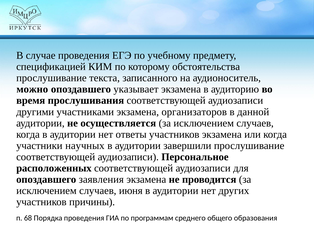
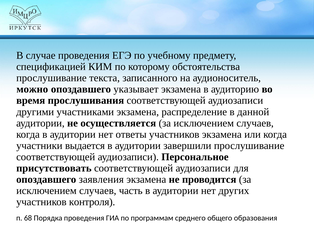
организаторов: организаторов -> распределение (194, 112)
научных: научных -> выдается (85, 146)
расположенных: расположенных -> присутствовать (54, 169)
июня: июня -> часть (131, 191)
причины: причины -> контроля (92, 202)
